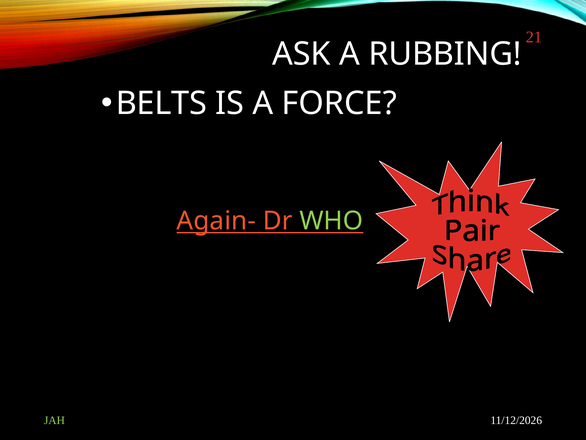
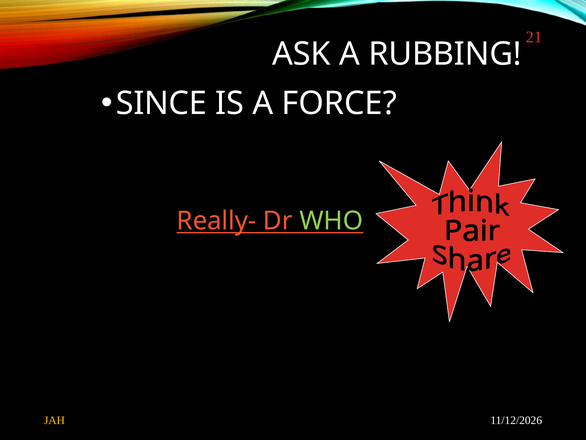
BELTS: BELTS -> SINCE (161, 103)
Again-: Again- -> Really- (216, 221)
JAH colour: light green -> yellow (54, 420)
